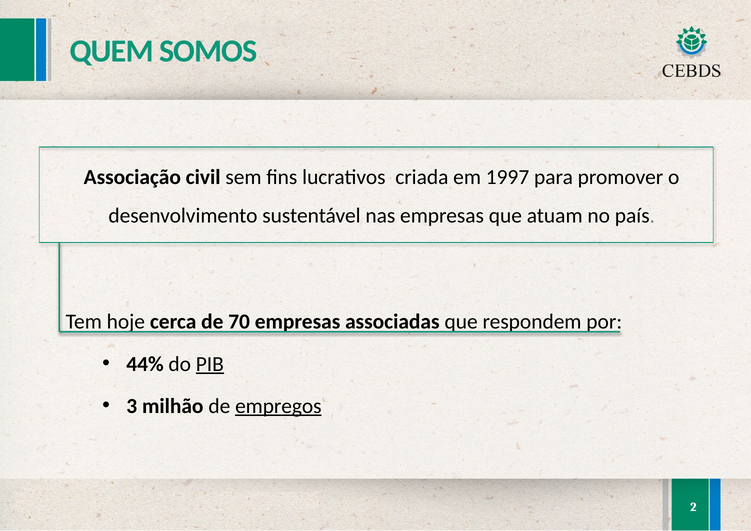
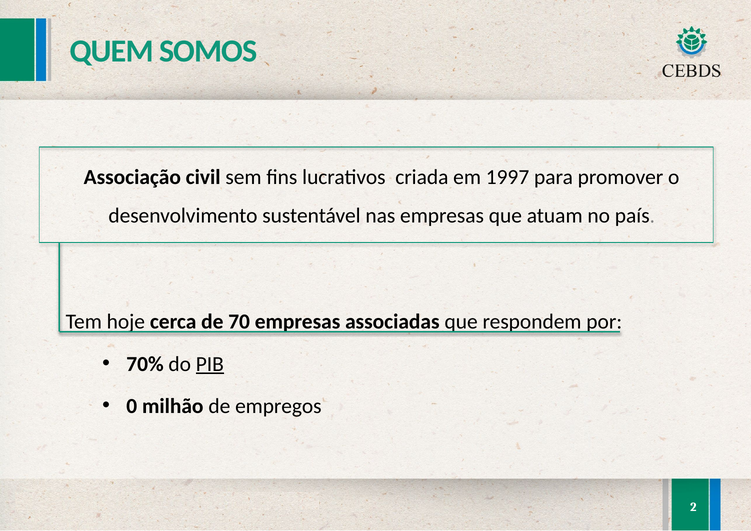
44%: 44% -> 70% (145, 364)
3: 3 -> 0 (132, 406)
empregos underline: present -> none (278, 406)
